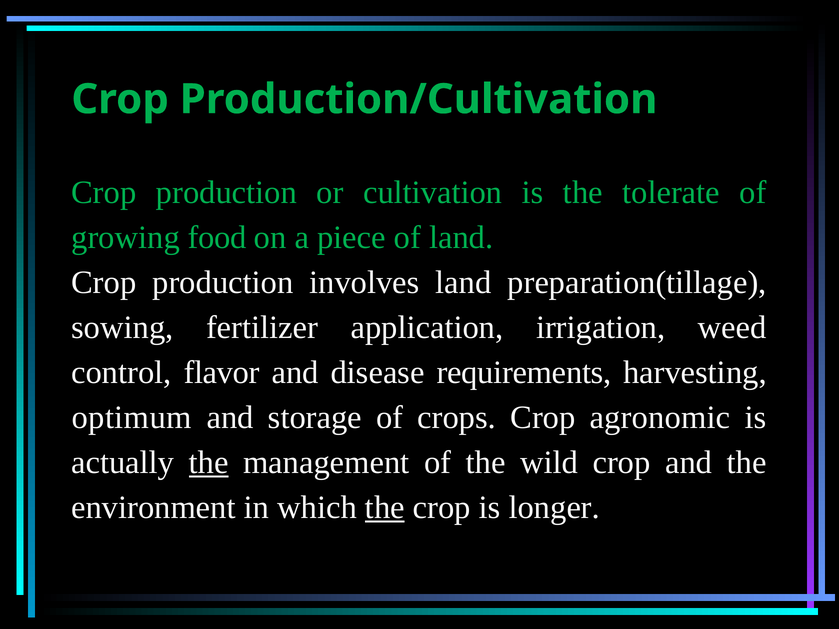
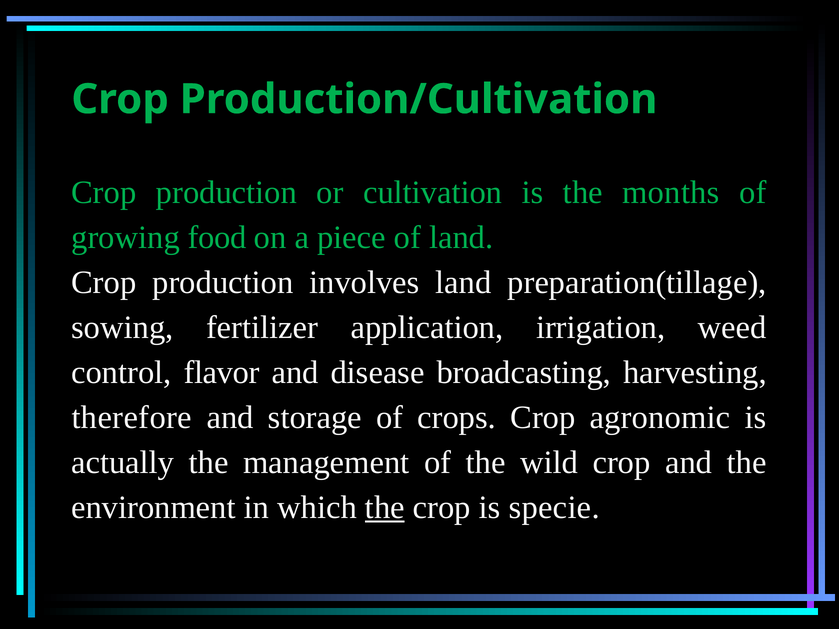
tolerate: tolerate -> months (671, 193)
requirements: requirements -> broadcasting (524, 373)
optimum: optimum -> therefore (132, 418)
the underline: present -> none (209, 463)
longer: longer -> specie (554, 508)
